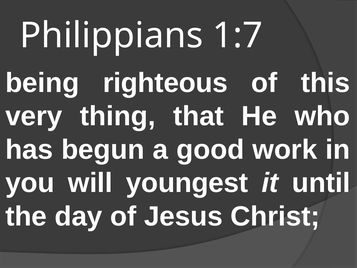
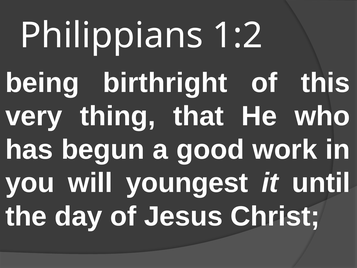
1:7: 1:7 -> 1:2 (238, 36)
righteous: righteous -> birthright (165, 83)
